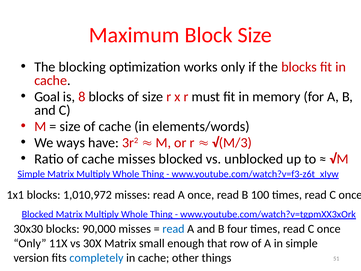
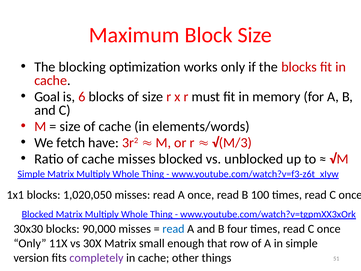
8: 8 -> 6 (82, 97)
ways: ways -> fetch (71, 143)
1,010,972: 1,010,972 -> 1,020,050 (88, 195)
completely colour: blue -> purple (96, 258)
